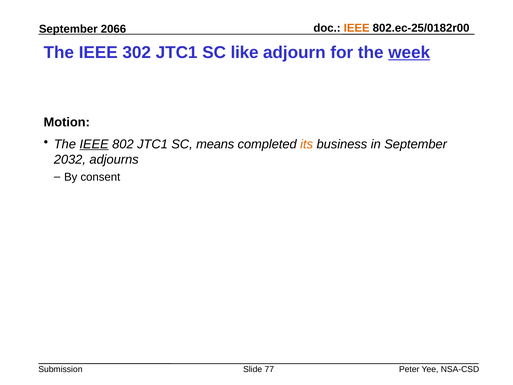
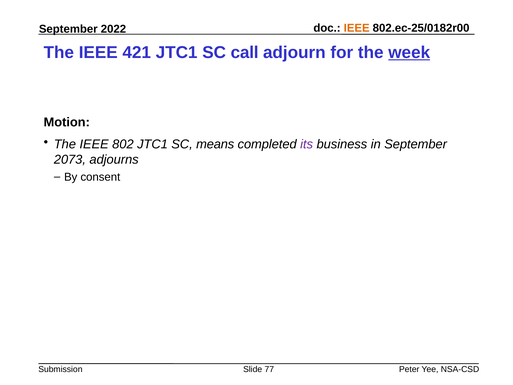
2066: 2066 -> 2022 (113, 29)
302: 302 -> 421 (137, 53)
like: like -> call (245, 53)
IEEE underline: present -> none (94, 144)
its colour: orange -> purple (307, 144)
2032: 2032 -> 2073 (70, 160)
